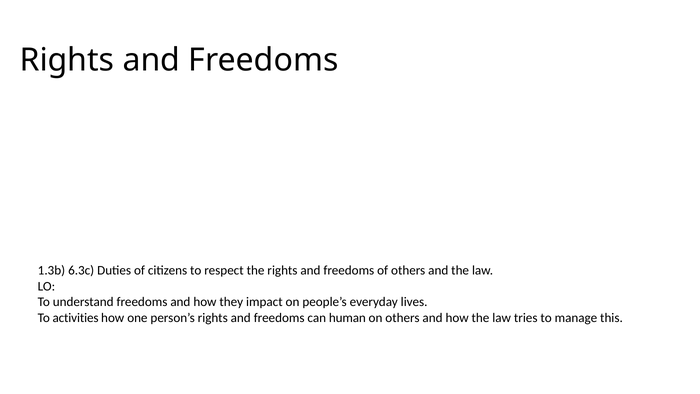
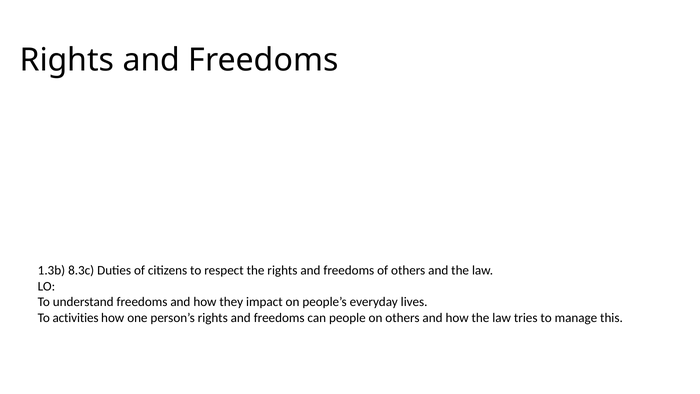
6.3c: 6.3c -> 8.3c (81, 270)
human: human -> people (347, 317)
